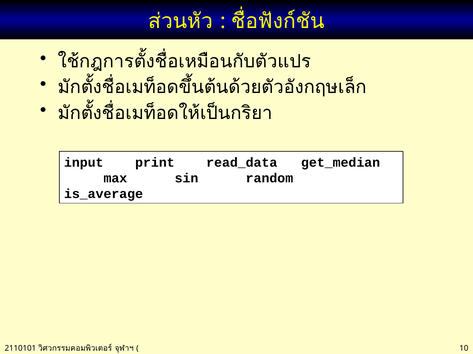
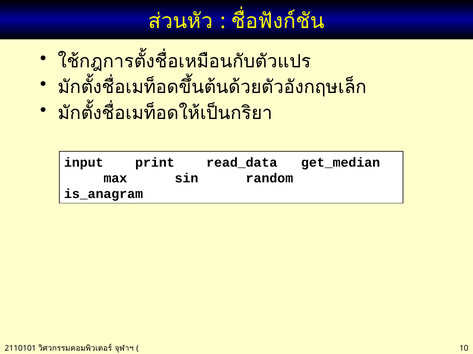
is_average: is_average -> is_anagram (104, 194)
